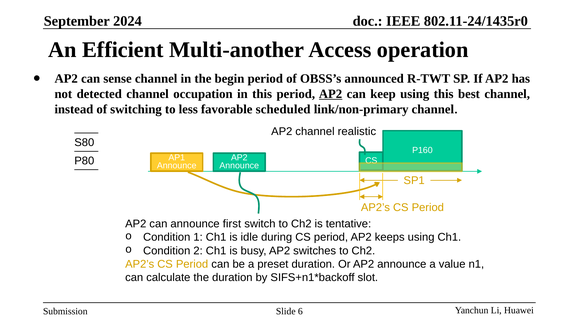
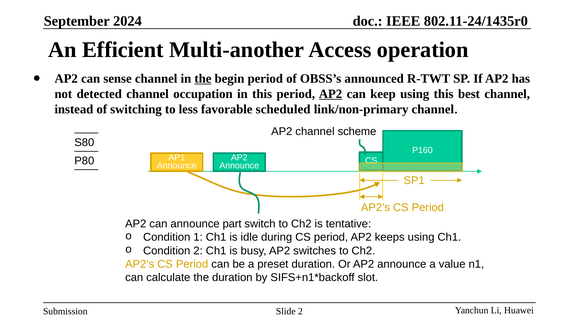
the underline: none -> present (203, 79)
realistic: realistic -> scheme (357, 132)
first: first -> part (232, 224)
Slide 6: 6 -> 2 (300, 311)
